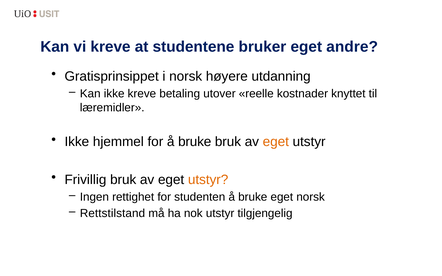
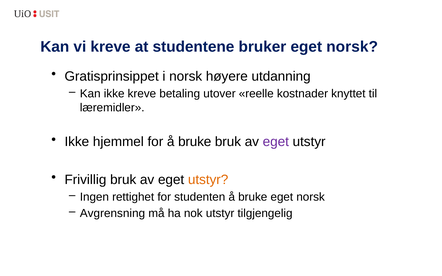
bruker eget andre: andre -> norsk (352, 47)
eget colour: orange -> purple (276, 142)
Rettstilstand: Rettstilstand -> Avgrensning (112, 213)
